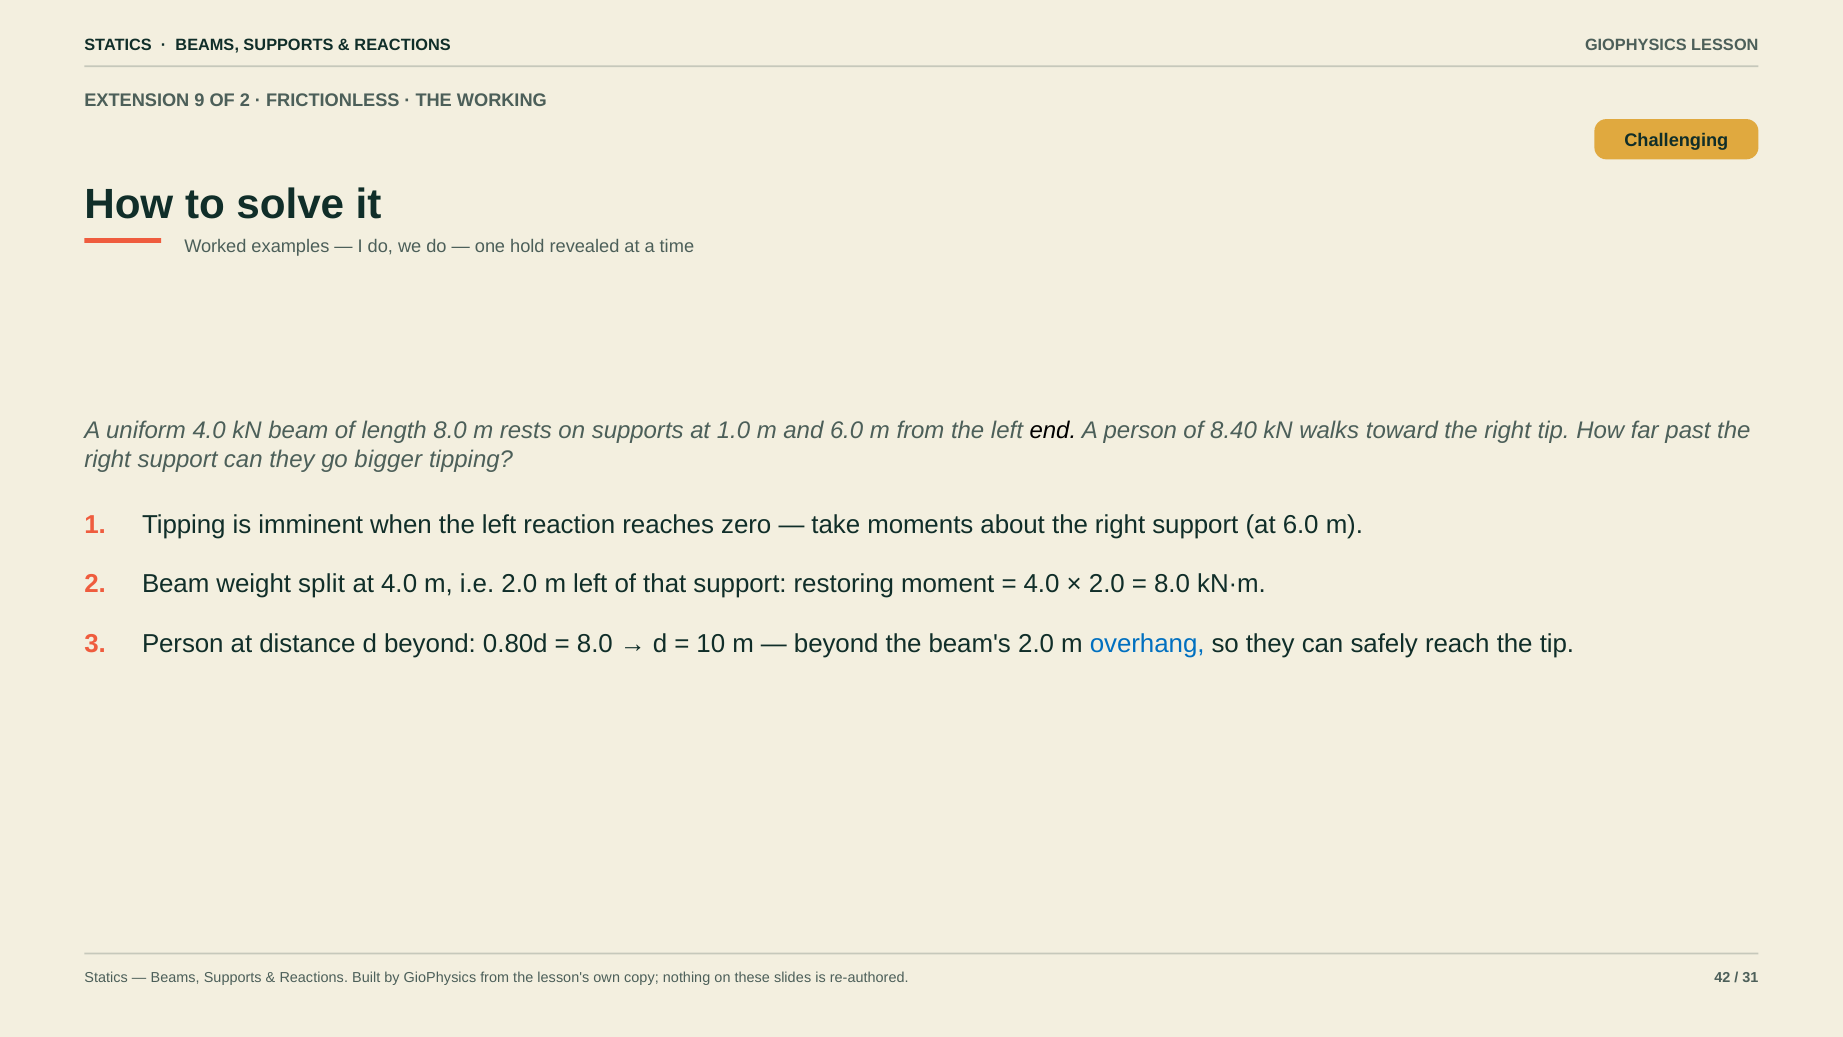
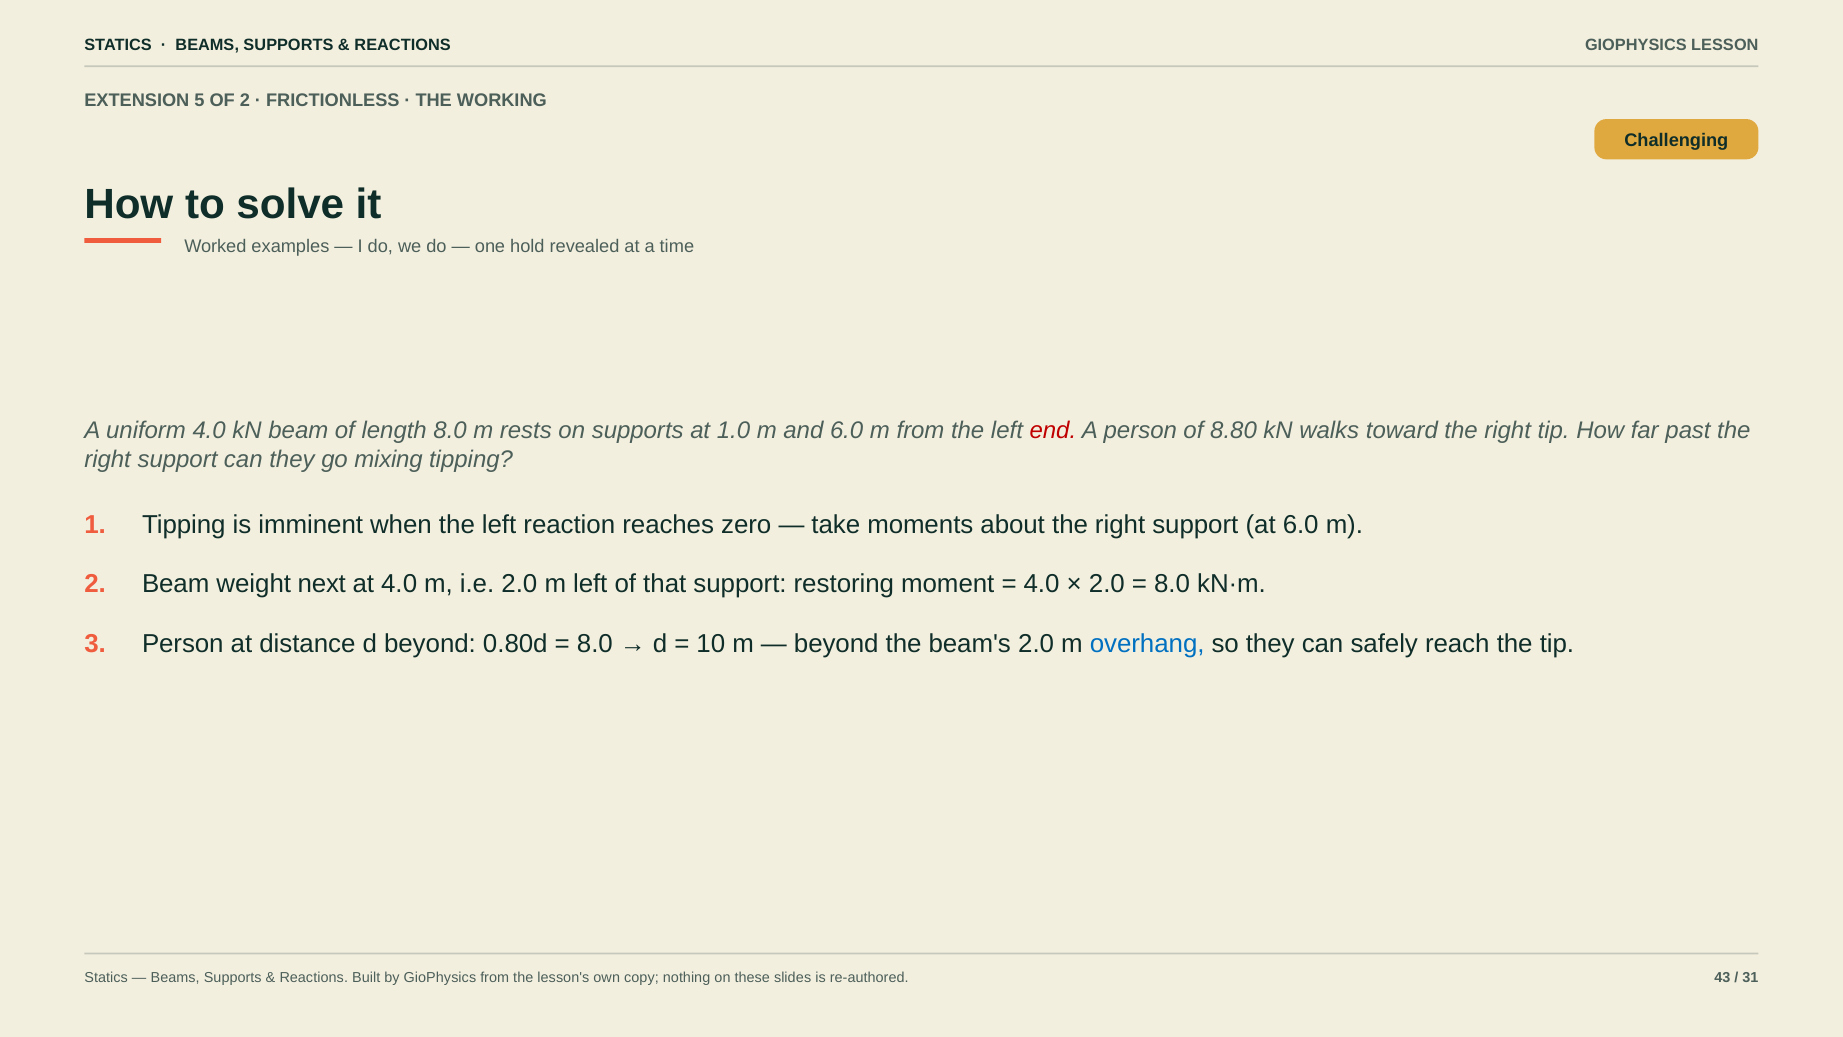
9: 9 -> 5 (199, 100)
end colour: black -> red (1053, 430)
8.40: 8.40 -> 8.80 (1234, 430)
bigger: bigger -> mixing (389, 459)
split: split -> next (322, 584)
42: 42 -> 43 (1722, 977)
